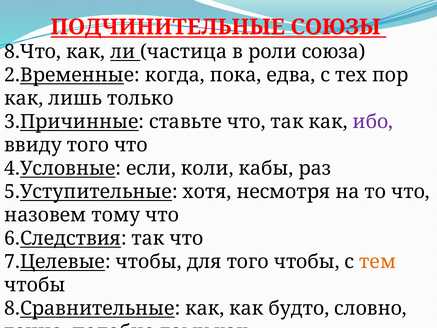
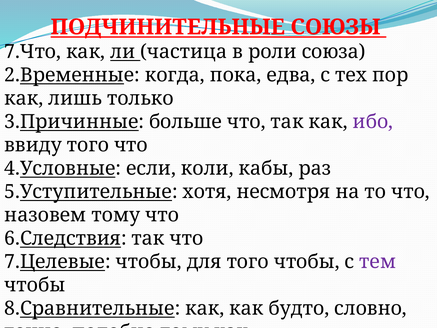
8.Что: 8.Что -> 7.Что (33, 52)
ставьте: ставьте -> больше (186, 122)
тем colour: orange -> purple (378, 261)
